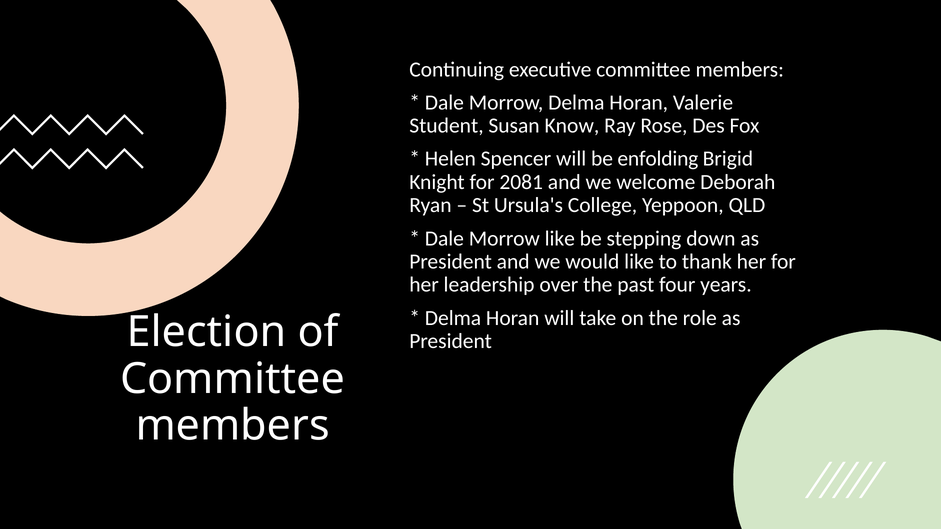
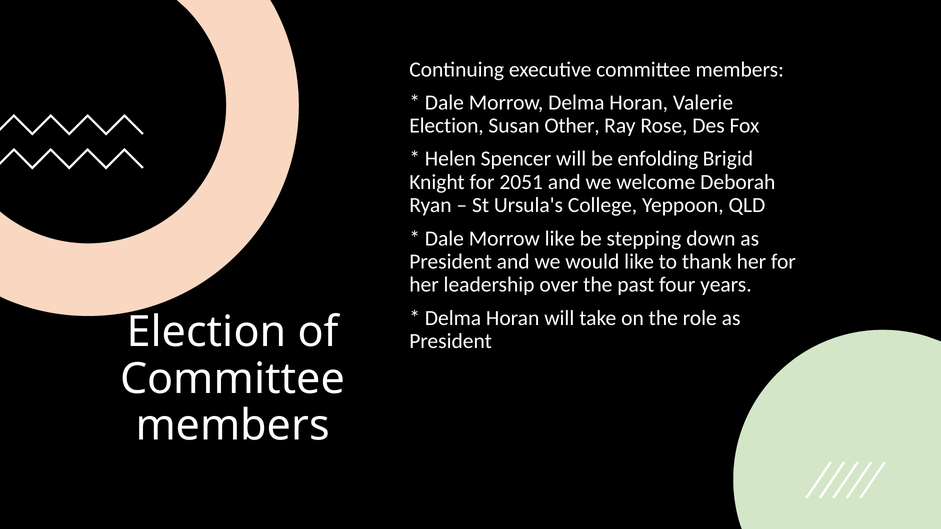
Student: Student -> Election (447, 126)
Know: Know -> Other (572, 126)
2081: 2081 -> 2051 (521, 182)
